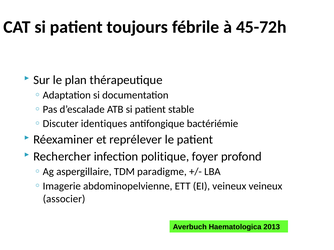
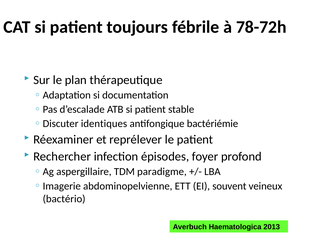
45-72h: 45-72h -> 78-72h (261, 27)
politique: politique -> épisodes (165, 157)
EI veineux: veineux -> souvent (229, 186)
associer: associer -> bactério (64, 199)
